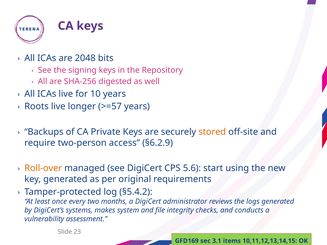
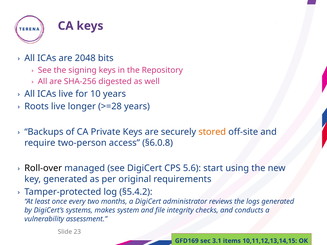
>=57: >=57 -> >=28 (110, 107)
§6.2.9: §6.2.9 -> §6.0.8 (158, 143)
Roll-over colour: orange -> black (43, 168)
